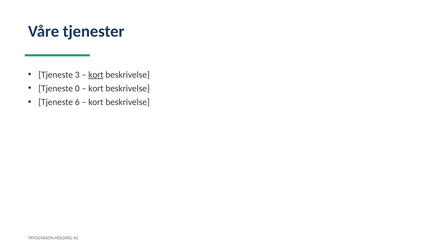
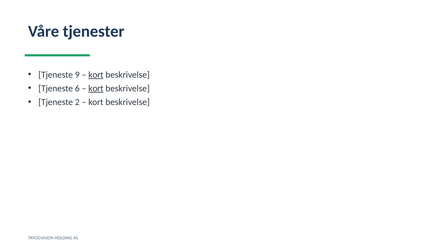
3: 3 -> 9 (77, 75)
0: 0 -> 6 (77, 88)
kort underline: none -> present (96, 88)
6: 6 -> 2 (77, 102)
